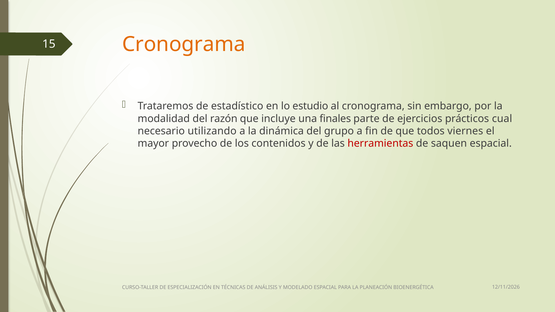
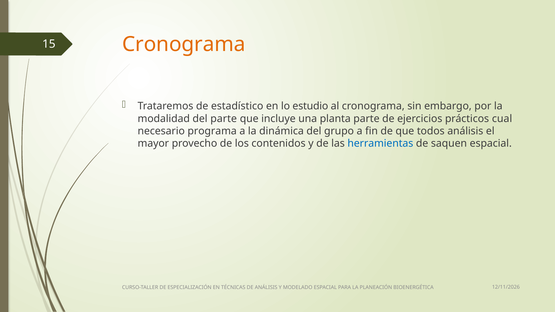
del razón: razón -> parte (224, 119)
finales: finales -> planta (335, 119)
utilizando: utilizando -> programa (212, 131)
todos viernes: viernes -> análisis (465, 131)
herramientas colour: red -> blue (380, 144)
